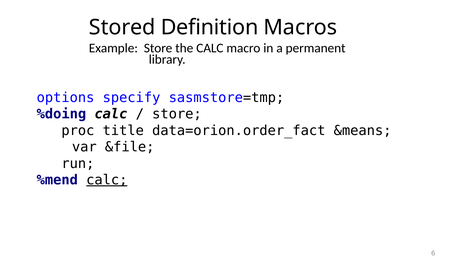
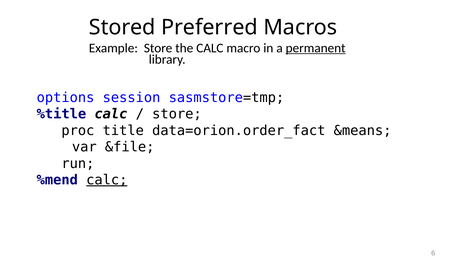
Definition: Definition -> Preferred (209, 27)
permanent underline: none -> present (316, 48)
specify: specify -> session (132, 97)
%doing: %doing -> %title (61, 114)
